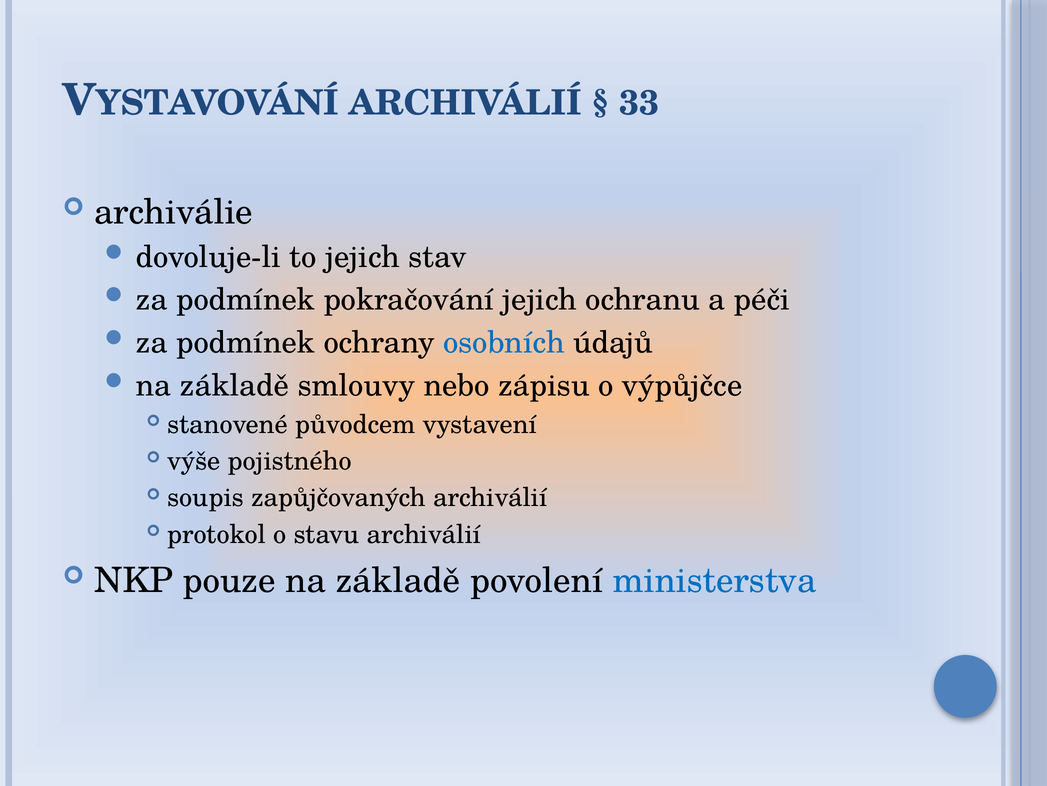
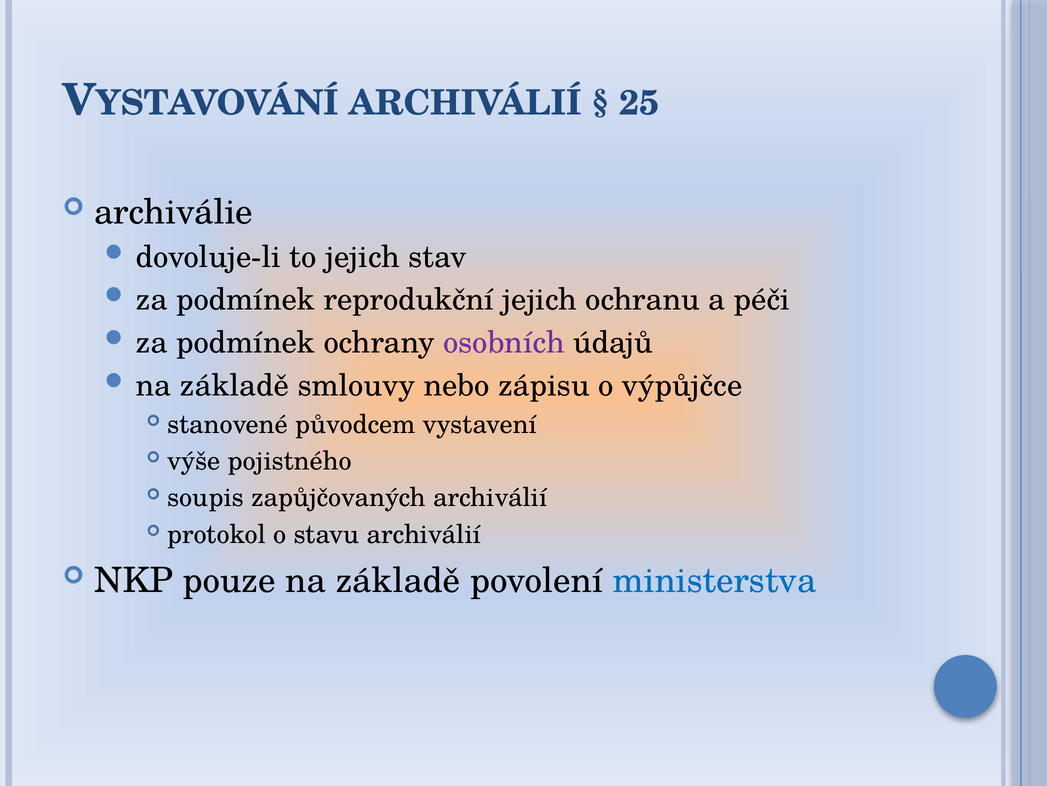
33: 33 -> 25 (639, 103)
pokračování: pokračování -> reprodukční (409, 300)
osobních colour: blue -> purple (504, 342)
